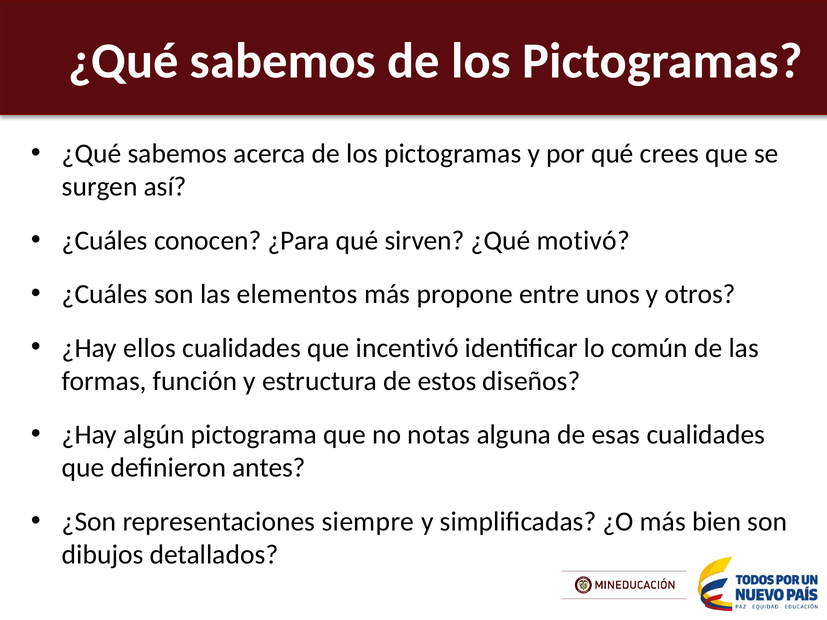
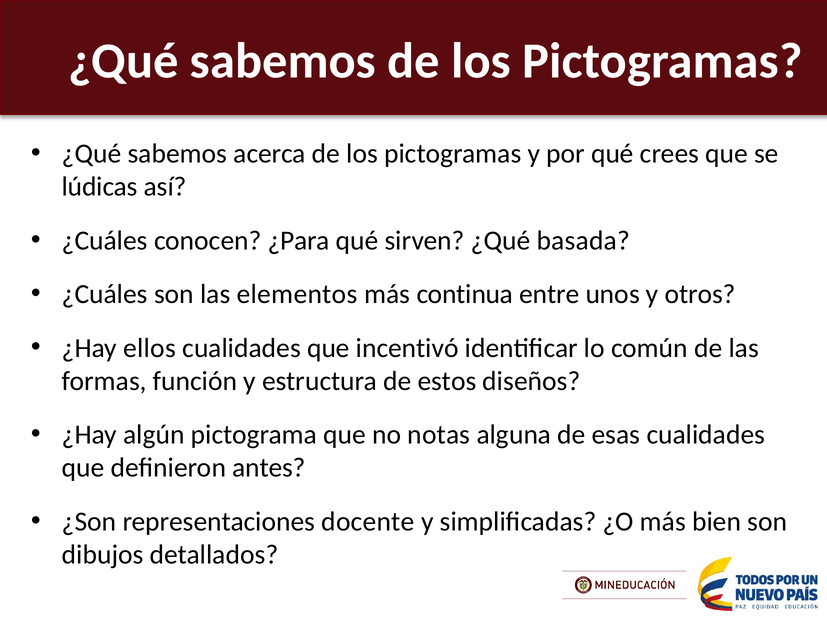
surgen: surgen -> lúdicas (100, 187)
motivó: motivó -> basada (583, 241)
propone: propone -> continua (465, 294)
siempre: siempre -> docente (368, 522)
